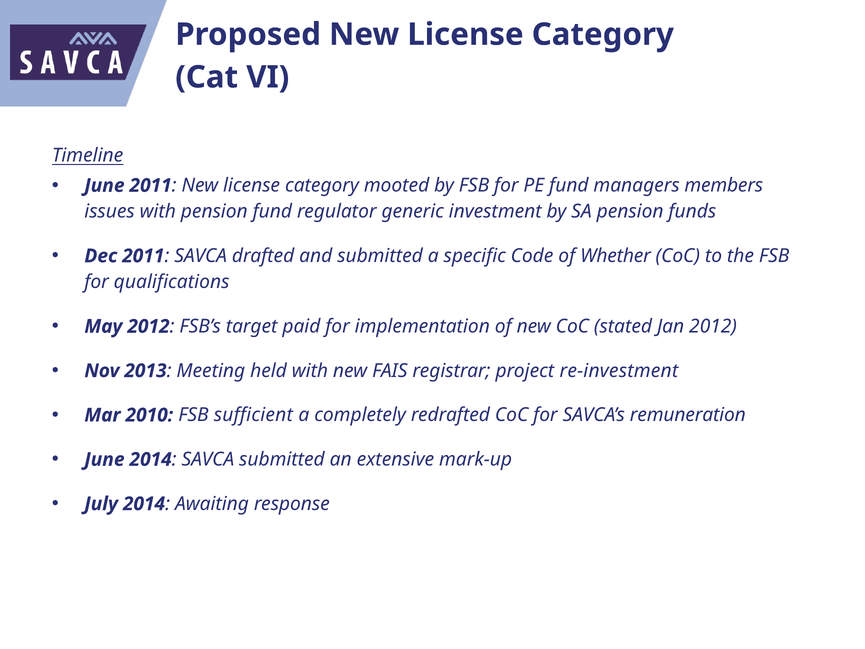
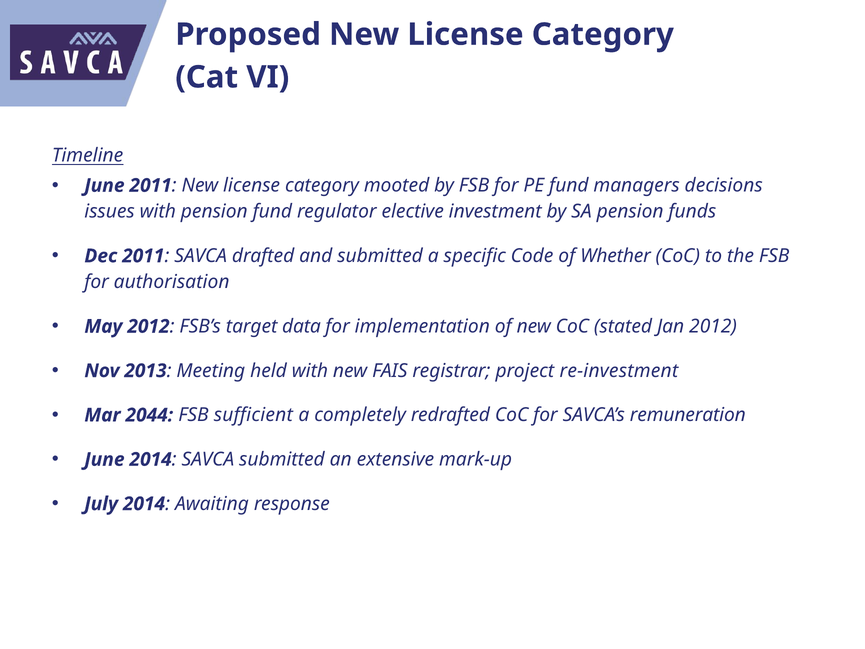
members: members -> decisions (724, 185)
generic: generic -> elective (413, 212)
qualifications: qualifications -> authorisation (172, 282)
paid: paid -> data (301, 326)
2010: 2010 -> 2044 (149, 415)
